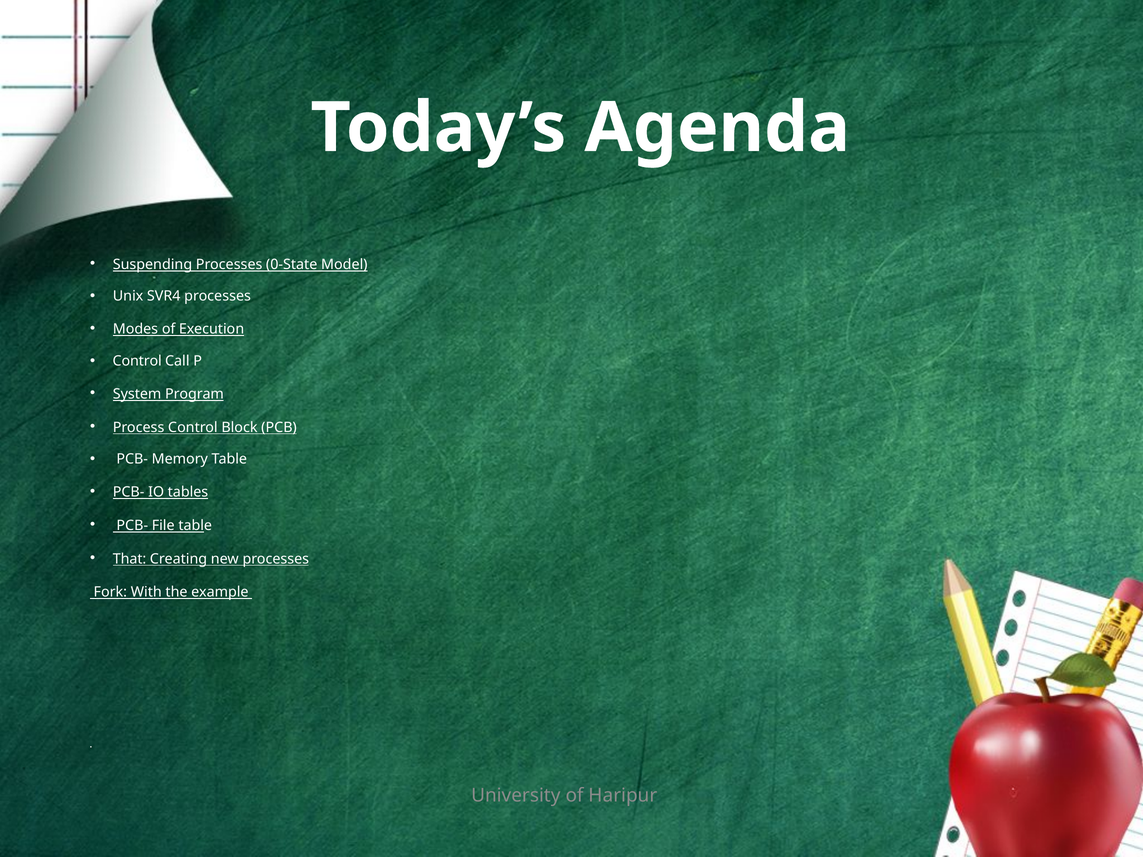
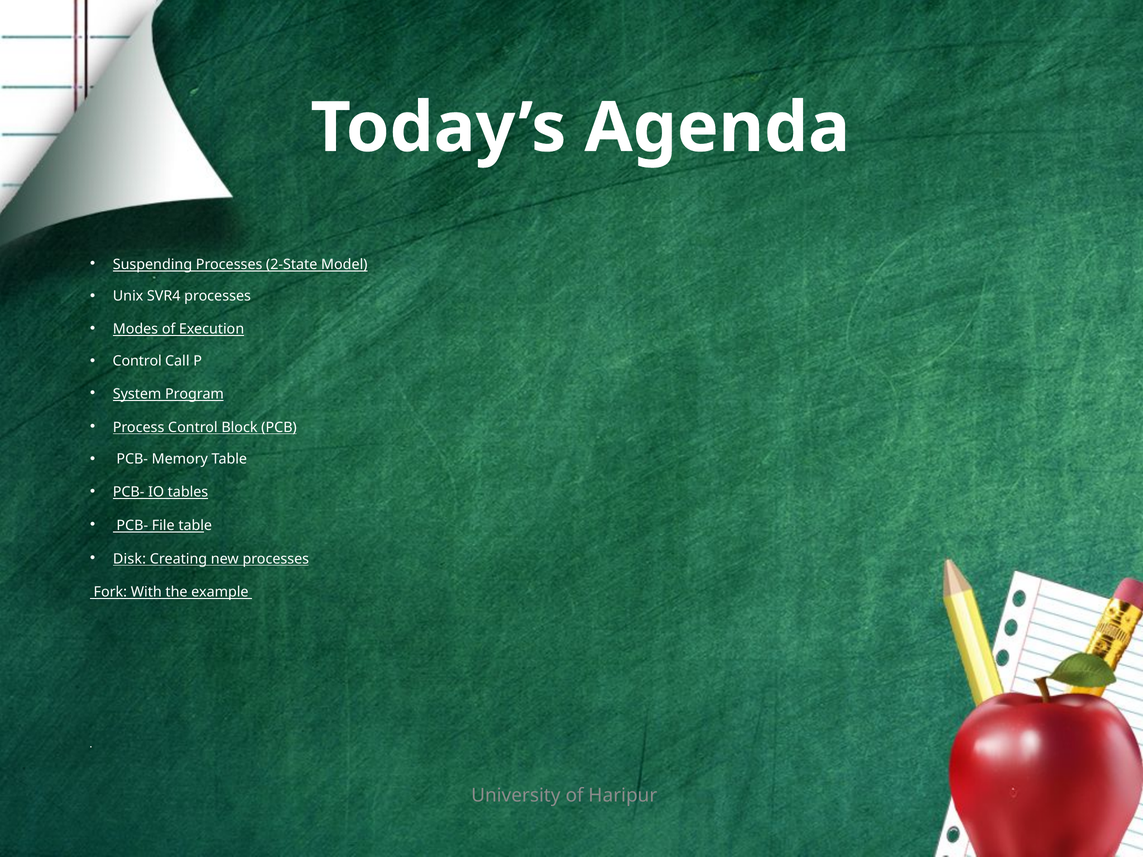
0-State: 0-State -> 2-State (292, 265)
That: That -> Disk (129, 559)
